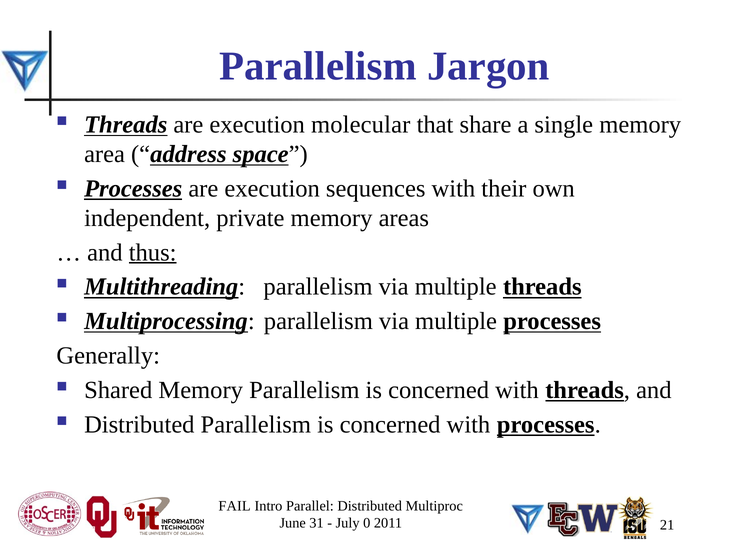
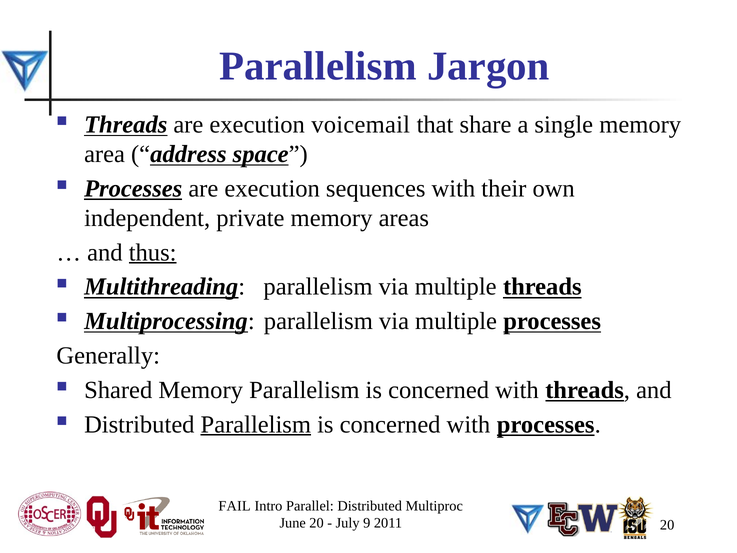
molecular: molecular -> voicemail (361, 125)
Parallelism underline: none -> present (256, 424)
June 31: 31 -> 20 (317, 523)
0: 0 -> 9 (367, 523)
2011 21: 21 -> 20 (667, 525)
